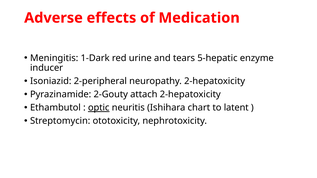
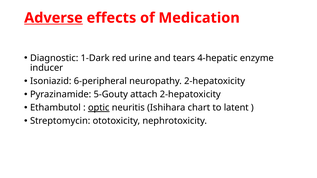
Adverse underline: none -> present (53, 18)
Meningitis: Meningitis -> Diagnostic (54, 58)
5-hepatic: 5-hepatic -> 4-hepatic (217, 58)
2-peripheral: 2-peripheral -> 6-peripheral (100, 81)
2-Gouty: 2-Gouty -> 5-Gouty (111, 95)
